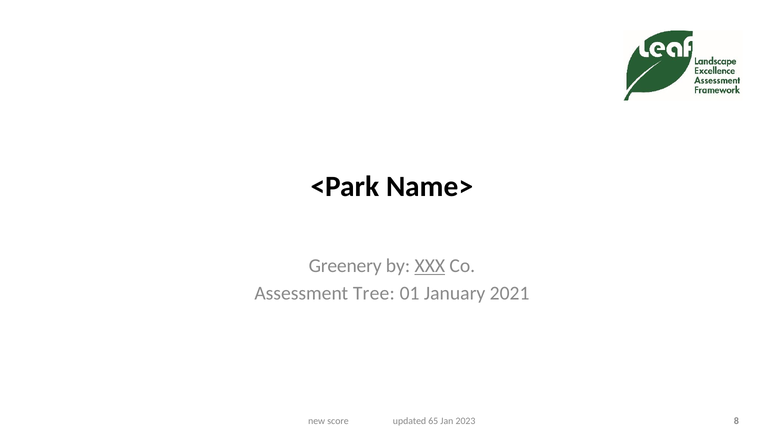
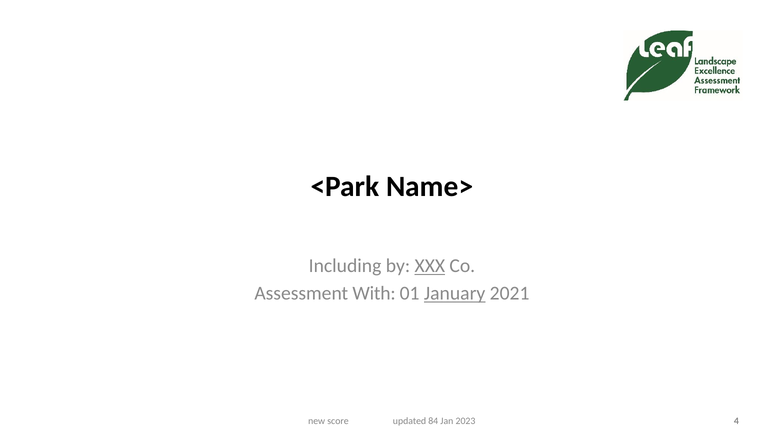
Greenery: Greenery -> Including (345, 266)
Tree: Tree -> With (374, 293)
January underline: none -> present (455, 293)
65: 65 -> 84 (433, 421)
8: 8 -> 4 (736, 421)
